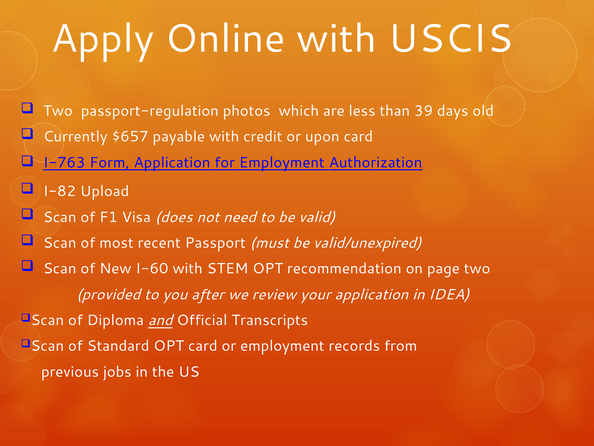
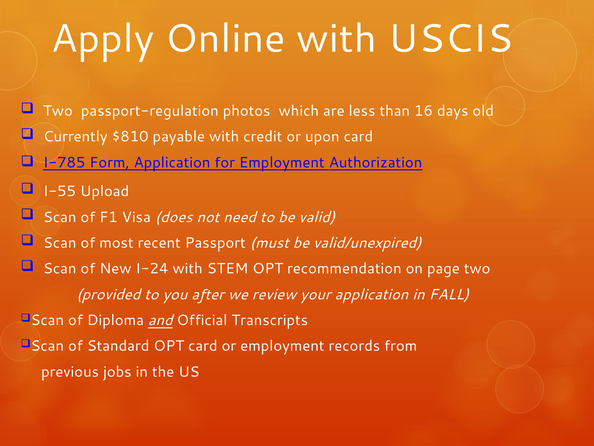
39: 39 -> 16 (423, 111)
$657: $657 -> $810 (130, 137)
I-763: I-763 -> I-785 (64, 162)
I-82: I-82 -> I-55 (60, 191)
I-60: I-60 -> I-24 (152, 268)
IDEA: IDEA -> FALL (449, 294)
